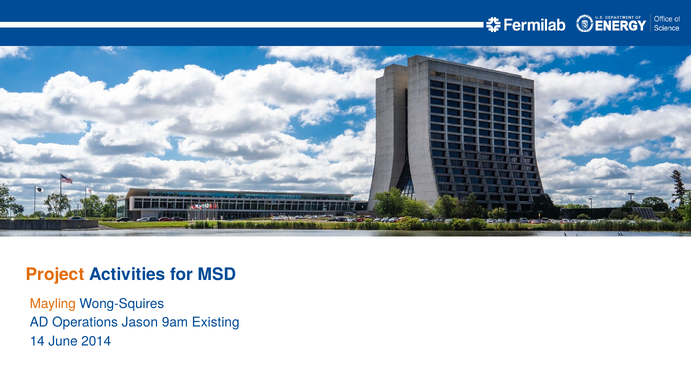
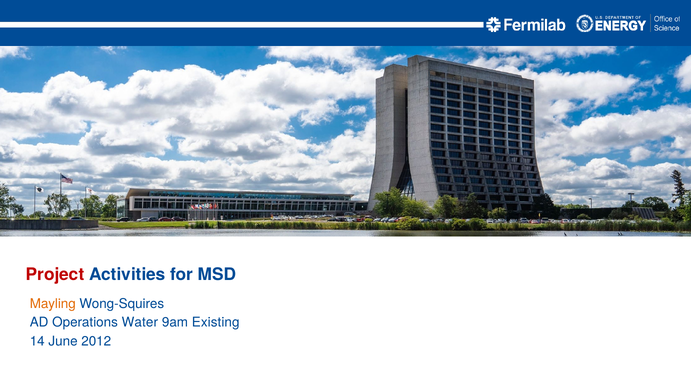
Project colour: orange -> red (55, 274)
Jason: Jason -> Water (140, 322)
2014: 2014 -> 2012 (96, 341)
